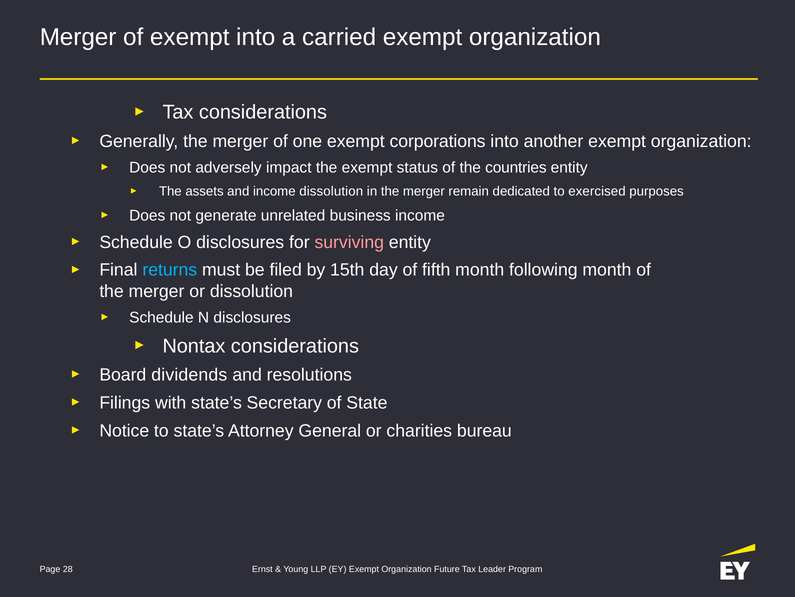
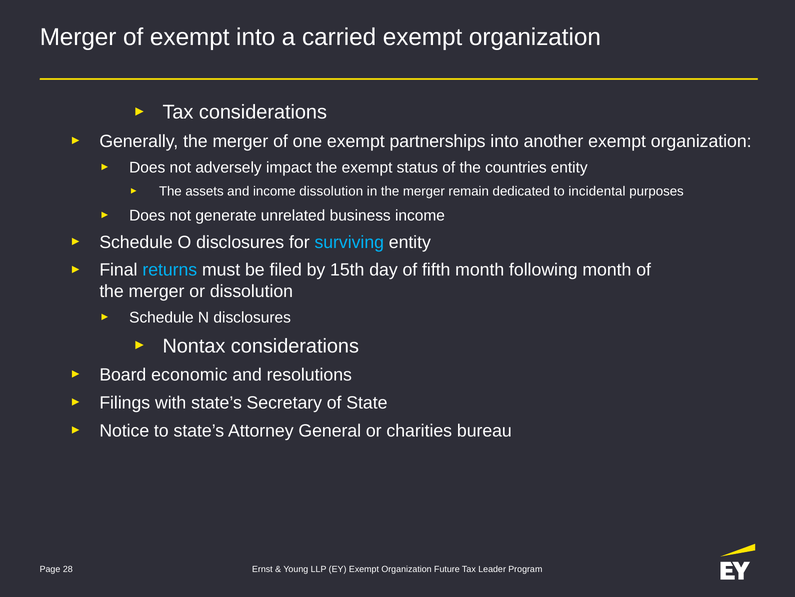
corporations: corporations -> partnerships (438, 141)
exercised: exercised -> incidental (597, 191)
surviving colour: pink -> light blue (349, 242)
dividends: dividends -> economic (189, 375)
